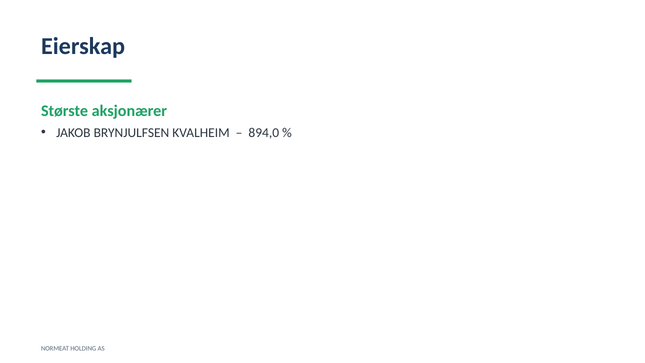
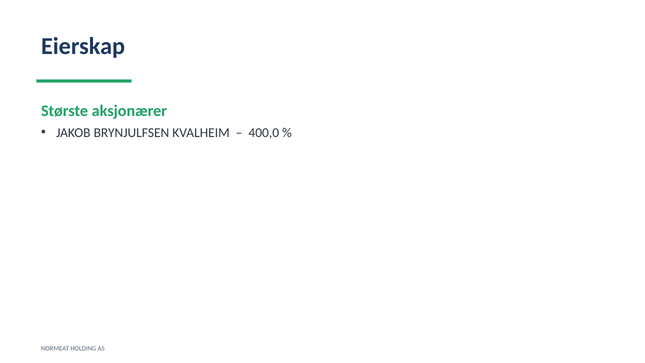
894,0: 894,0 -> 400,0 (264, 133)
